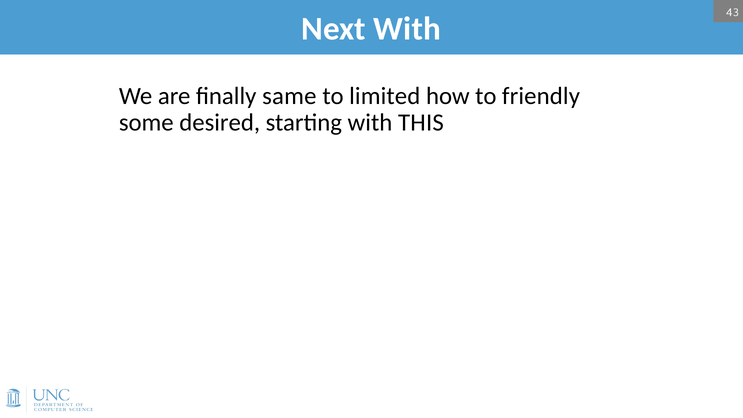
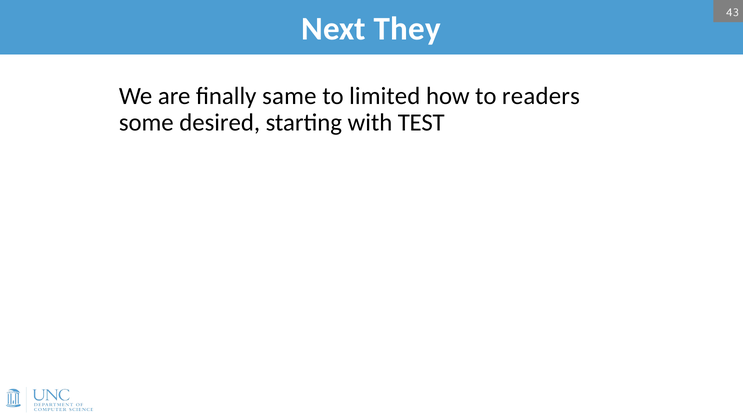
Next With: With -> They (407, 29)
friendly: friendly -> readers (541, 96)
THIS: THIS -> TEST (421, 123)
